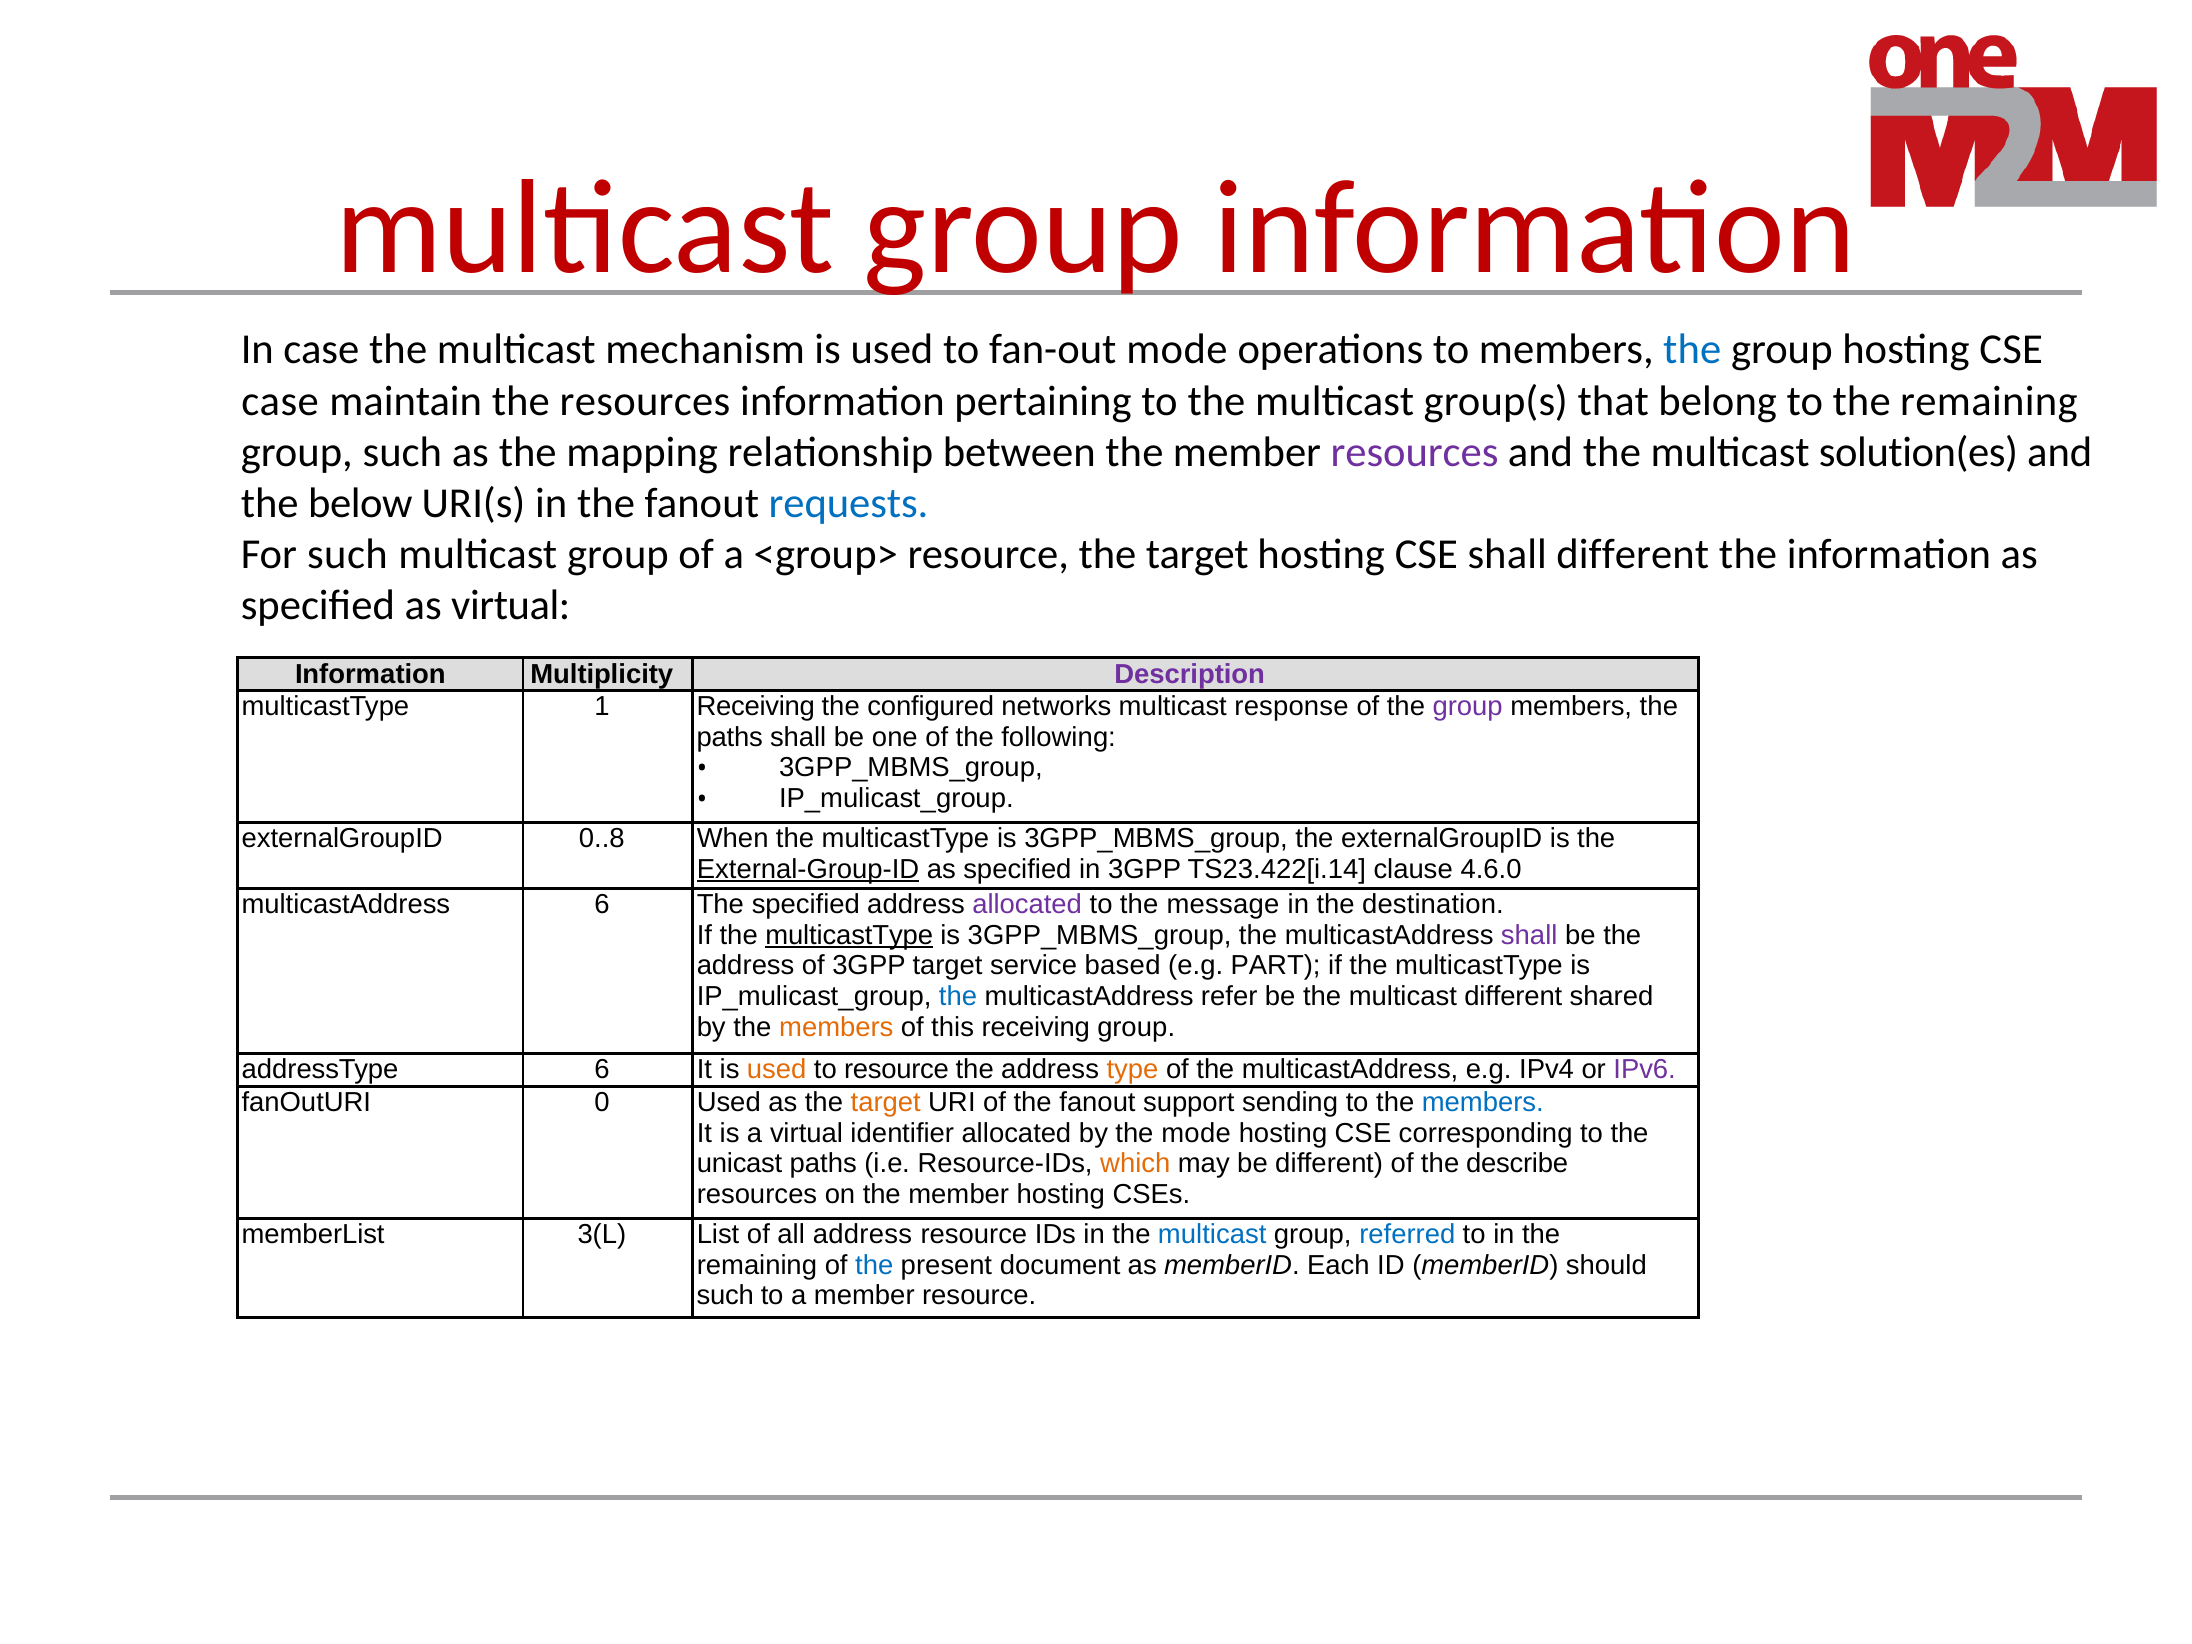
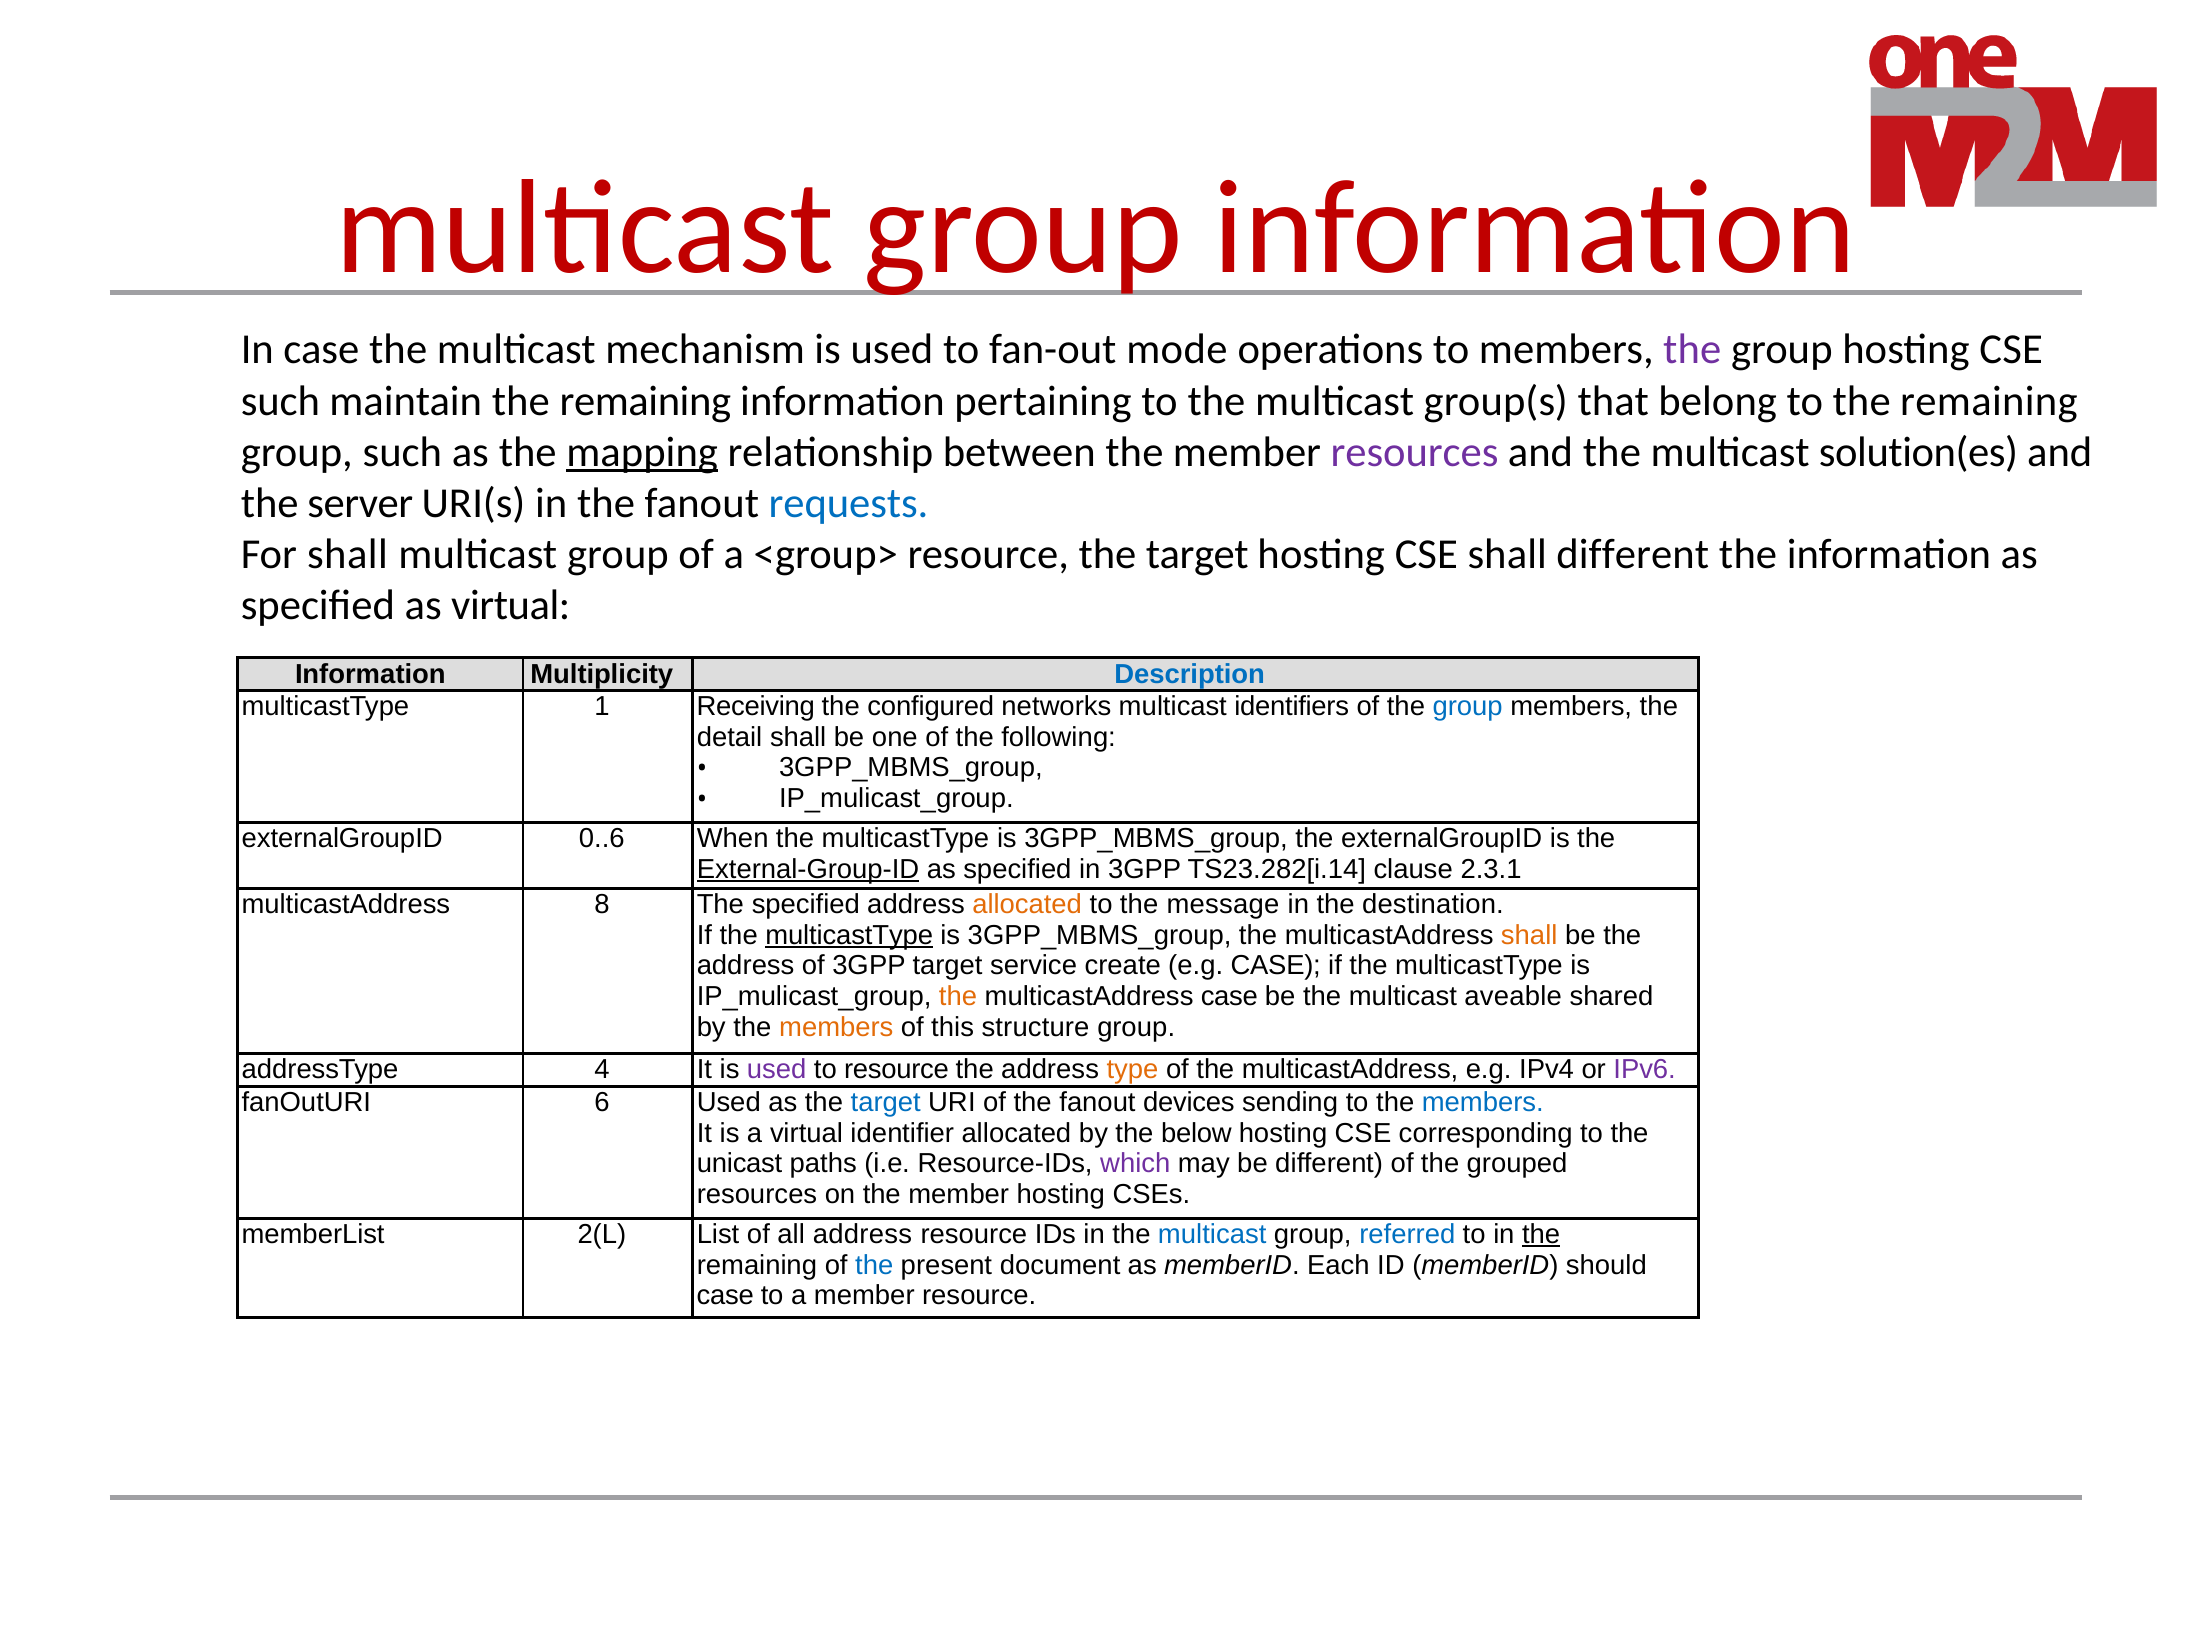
the colour: blue -> purple (1692, 350)
case: case -> such (280, 401)
maintain the resources: resources -> remaining (645, 401)
mapping underline: none -> present (642, 452)
below: below -> server (360, 503)
For such: such -> shall (347, 554)
Description colour: purple -> blue (1190, 675)
response: response -> identifiers (1292, 706)
group colour: purple -> blue (1468, 706)
paths: paths -> detail (730, 737)
0..8: 0..8 -> 0..6 (602, 838)
TS23.422[i.14: TS23.422[i.14 -> TS23.282[i.14 (1277, 869)
4.6.0: 4.6.0 -> 2.3.1 (1491, 869)
multicastAddress 6: 6 -> 8 (602, 904)
allocated colour: purple -> orange (1027, 904)
shall colour: purple -> orange (1529, 935)
based: based -> create (1123, 966)
e.g PART: PART -> CASE (1276, 966)
the colour: blue -> orange (958, 997)
multicastAddress refer: refer -> case (1229, 997)
multicast different: different -> aveable (1513, 997)
this receiving: receiving -> structure (1036, 1027)
addressType 6: 6 -> 4 (602, 1069)
used colour: orange -> purple (777, 1069)
0: 0 -> 6 (602, 1102)
target colour: orange -> blue (886, 1102)
support: support -> devices (1189, 1102)
the mode: mode -> below (1196, 1133)
which colour: orange -> purple (1135, 1164)
describe: describe -> grouped (1517, 1164)
3(L: 3(L -> 2(L (602, 1234)
the underline: none -> present (1541, 1234)
such: such -> case (725, 1296)
